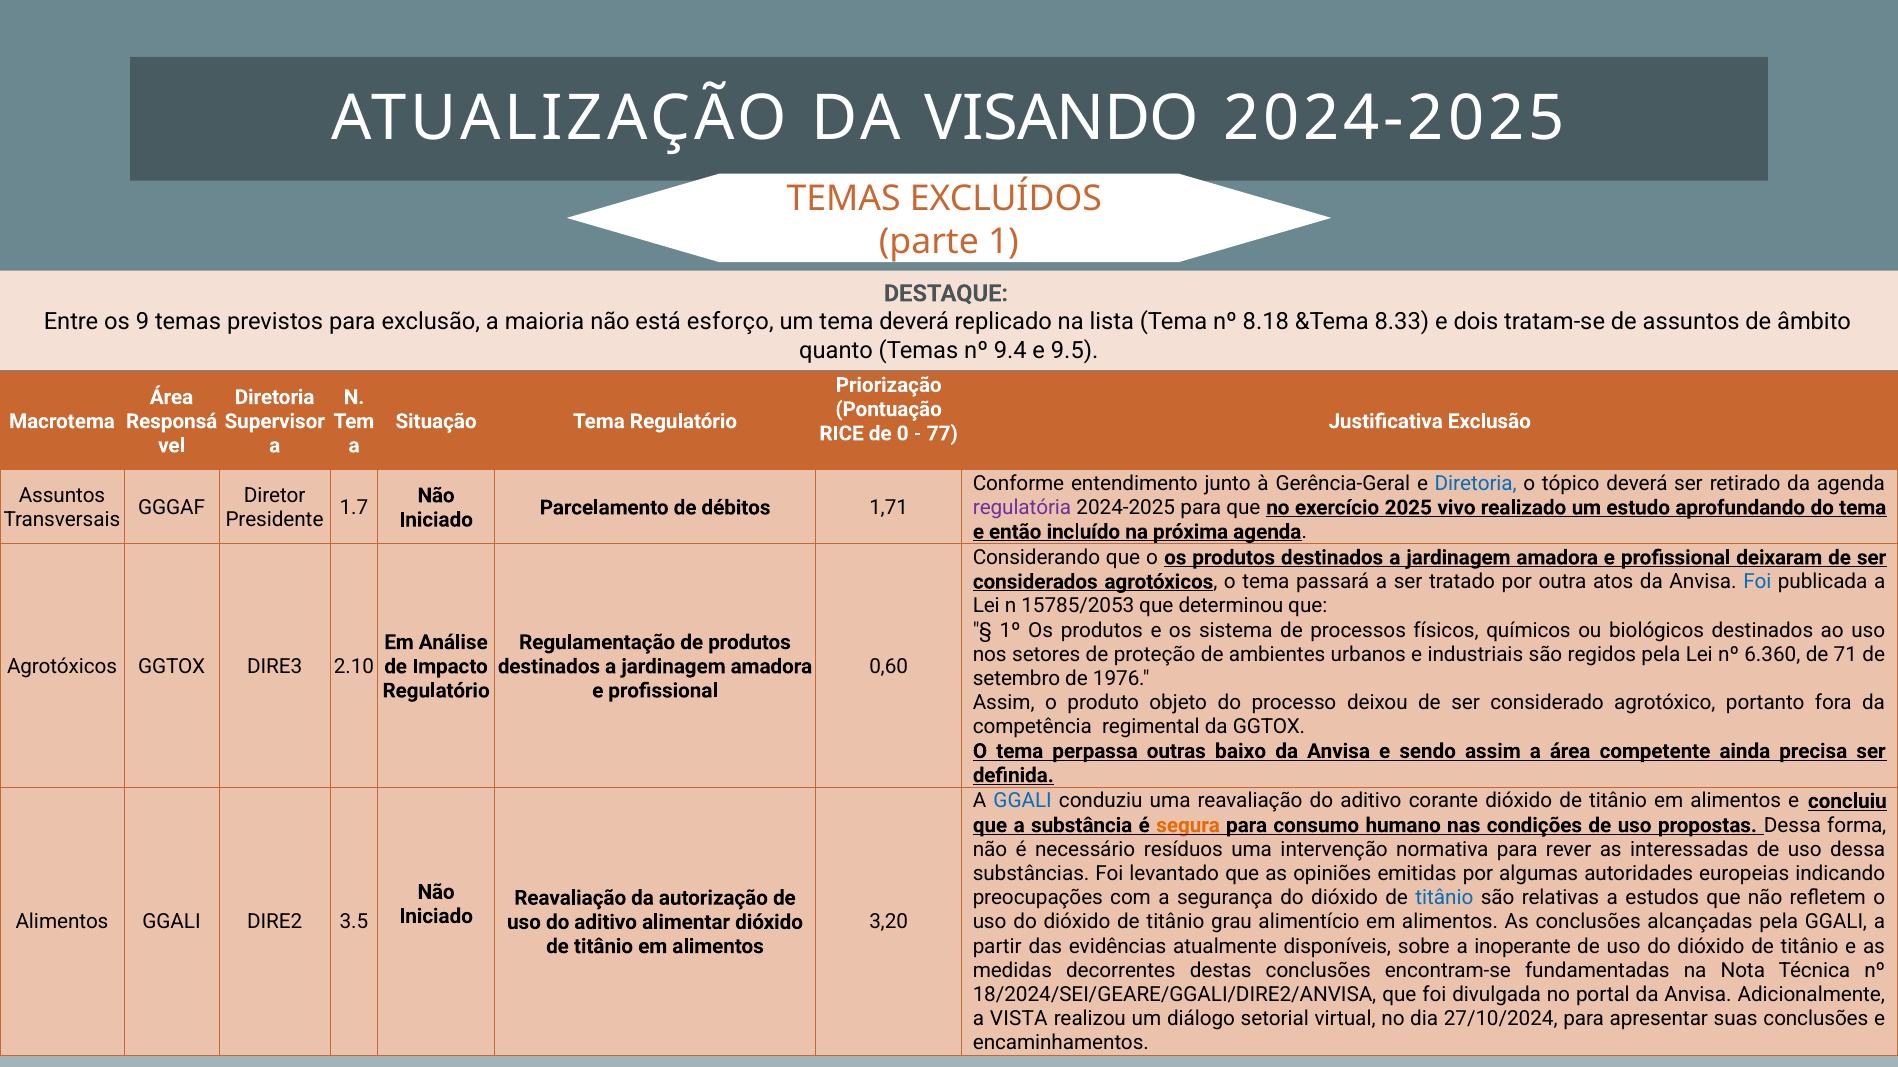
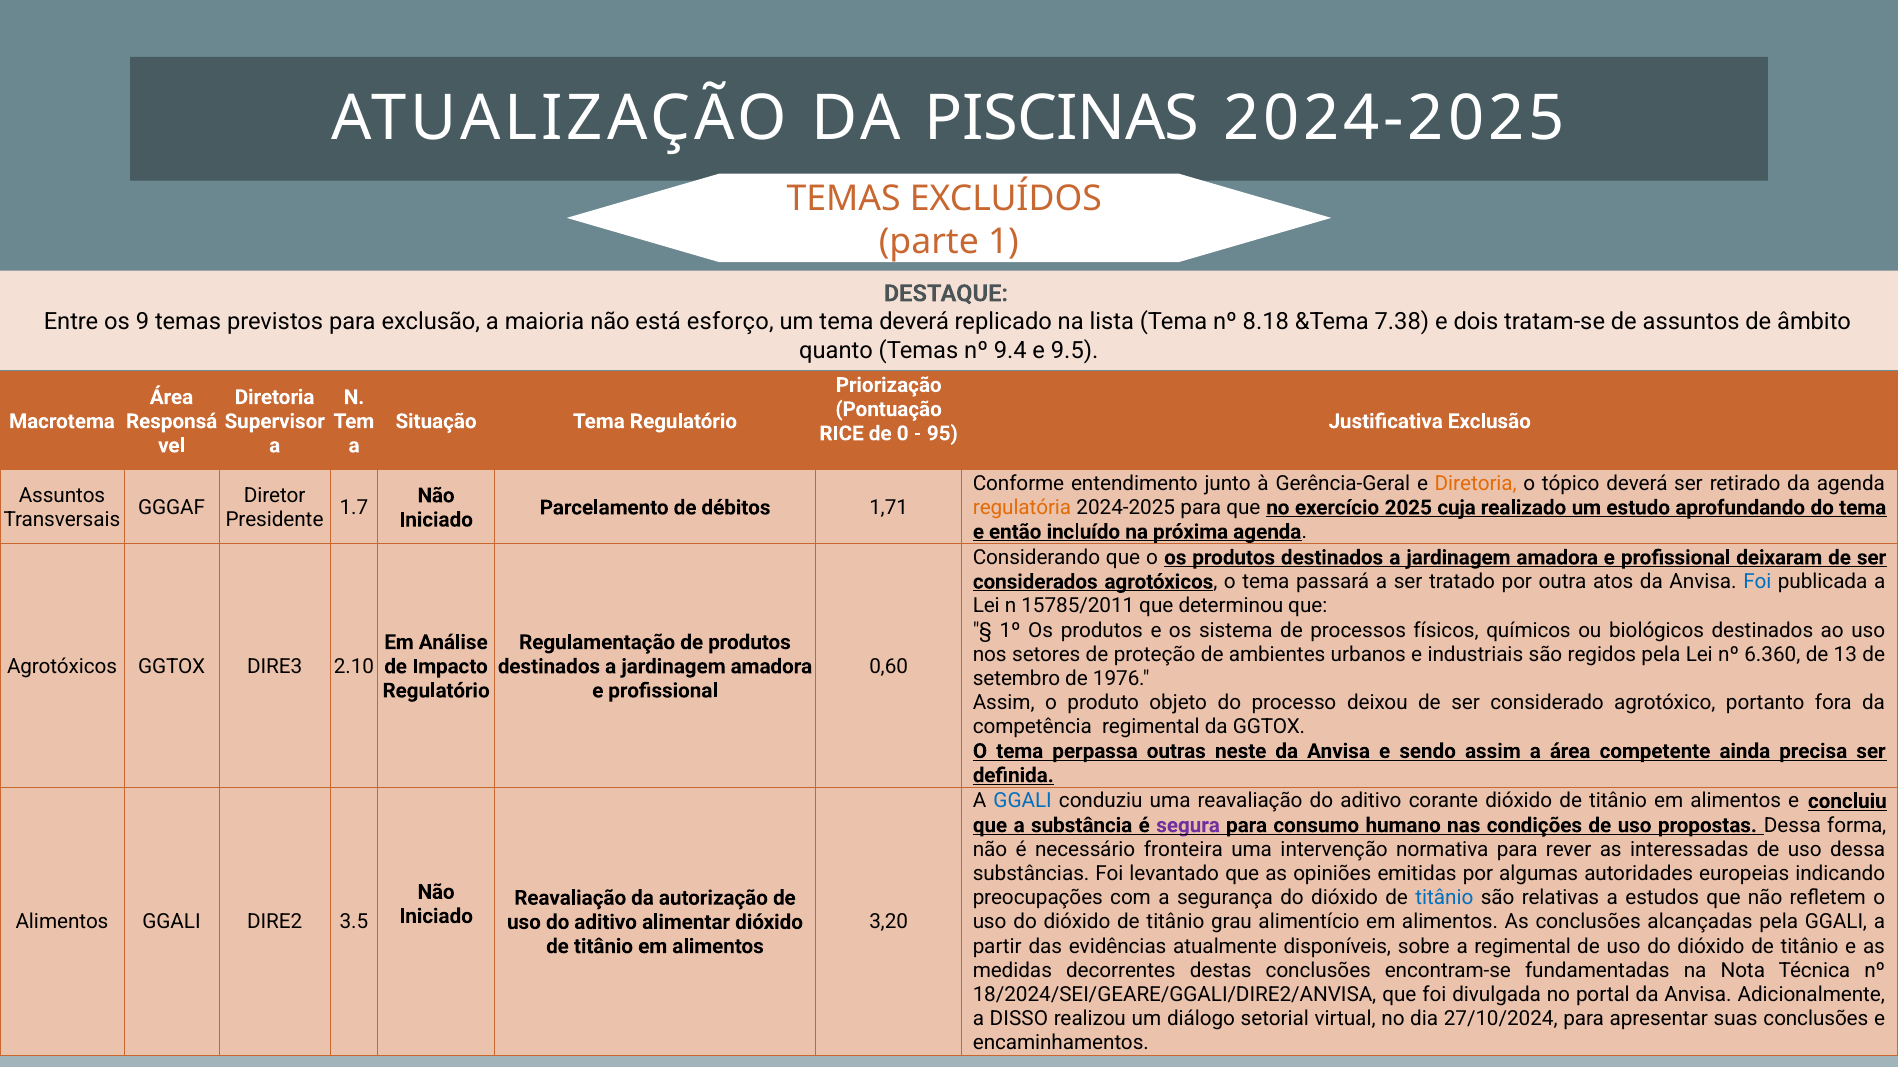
VISANDO: VISANDO -> PISCINAS (1062, 119)
8.33: 8.33 -> 7.38 (1402, 322)
77: 77 -> 95 (942, 434)
Diretoria colour: blue -> orange (1476, 484)
regulatória colour: purple -> orange (1022, 508)
vivo: vivo -> cuja (1457, 508)
15785/2053: 15785/2053 -> 15785/2011 (1078, 606)
71: 71 -> 13 (1845, 655)
baixo: baixo -> neste (1241, 752)
segura colour: orange -> purple (1188, 826)
resíduos: resíduos -> fronteira (1183, 850)
a inoperante: inoperante -> regimental (1523, 947)
VISTA: VISTA -> DISSO (1019, 1019)
